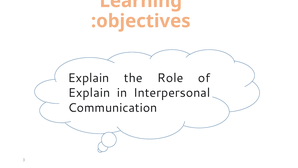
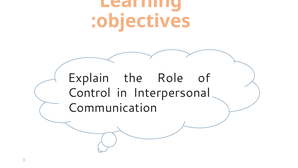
Explain: Explain -> Control (89, 93)
